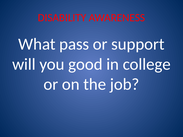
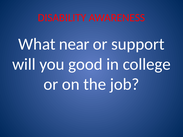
pass: pass -> near (74, 44)
